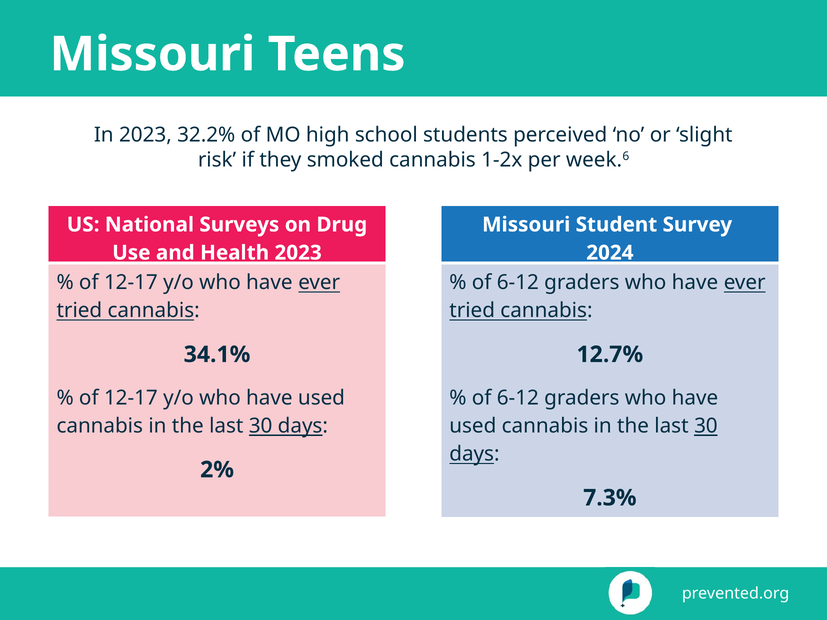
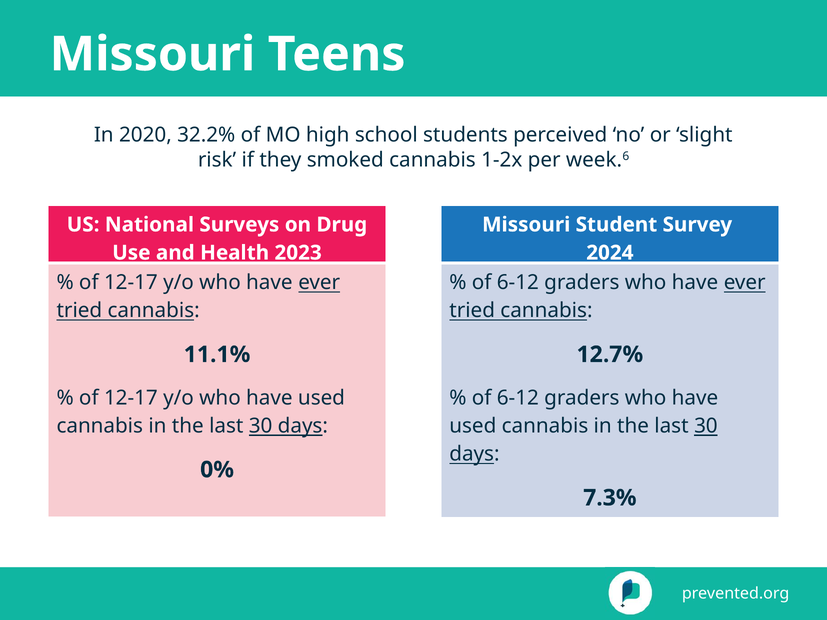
In 2023: 2023 -> 2020 (145, 135)
34.1%: 34.1% -> 11.1% (217, 355)
2%: 2% -> 0% (217, 470)
